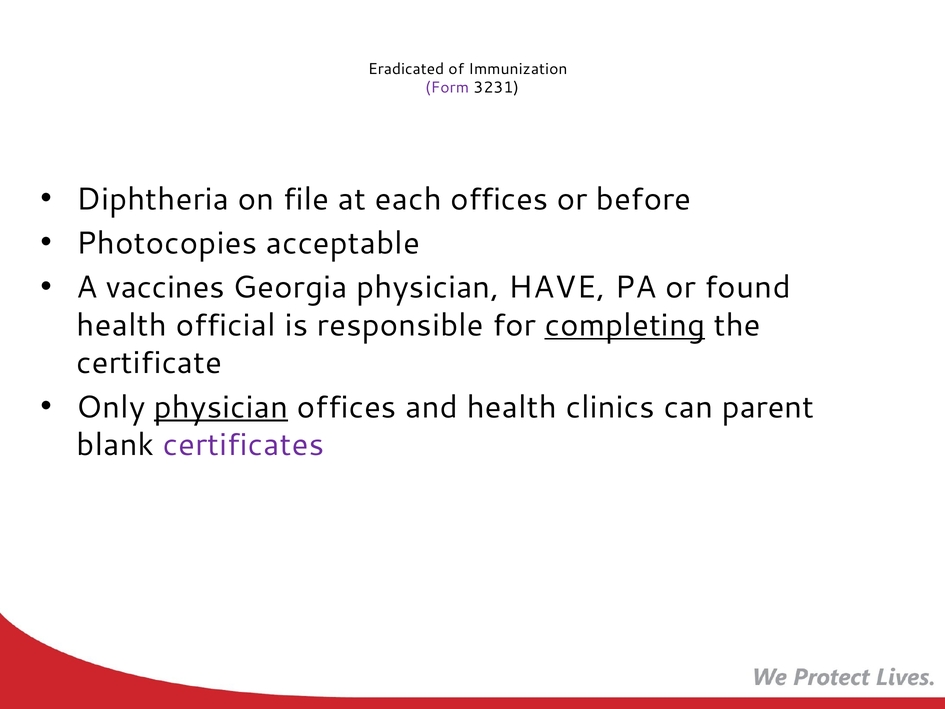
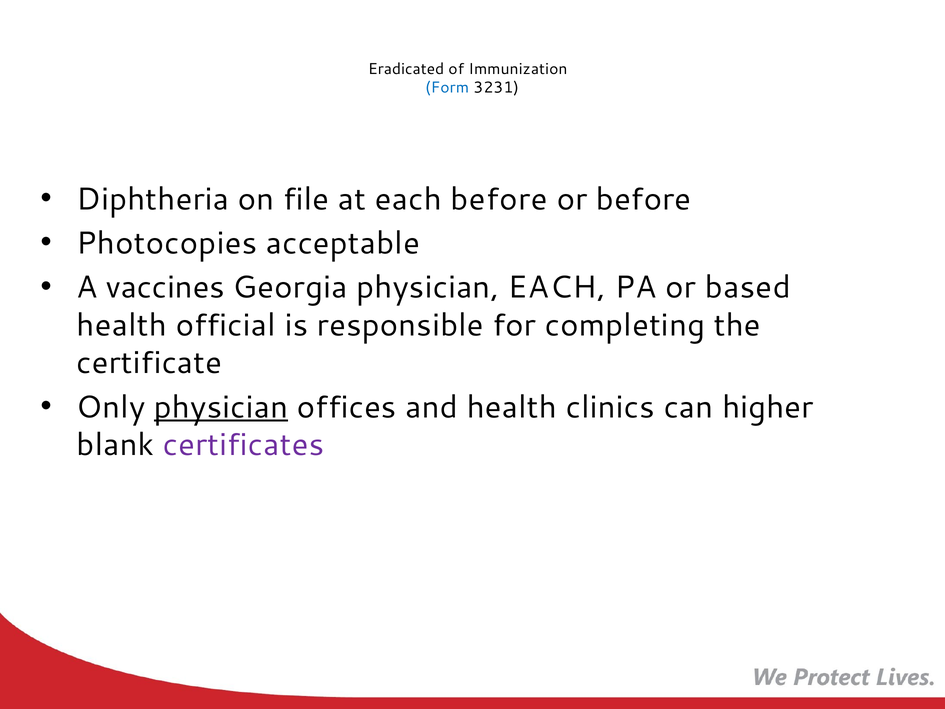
Form colour: purple -> blue (447, 88)
each offices: offices -> before (499, 199)
physician HAVE: HAVE -> EACH (557, 287)
found: found -> based (748, 287)
completing underline: present -> none (625, 325)
parent: parent -> higher (768, 407)
